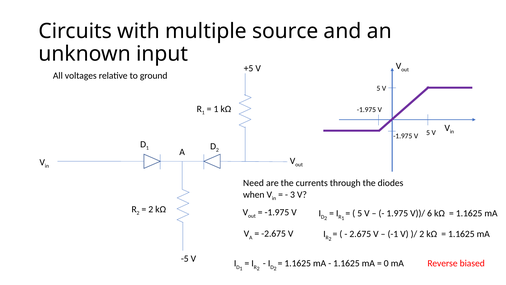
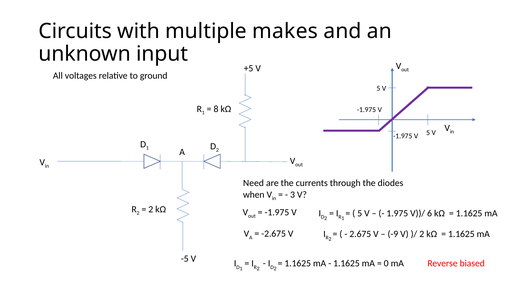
source: source -> makes (285, 31)
1: 1 -> 8 (216, 109)
-1: -1 -> -9 (393, 234)
